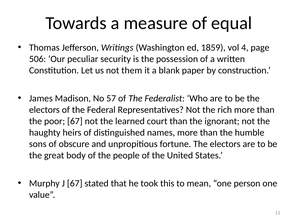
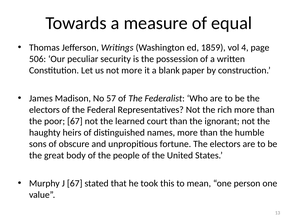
not them: them -> more (132, 70)
